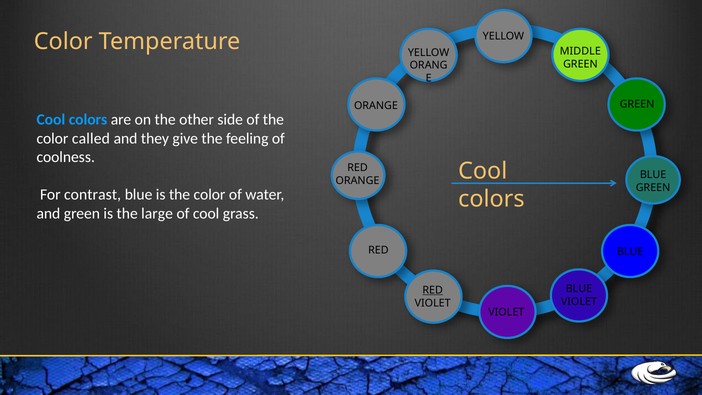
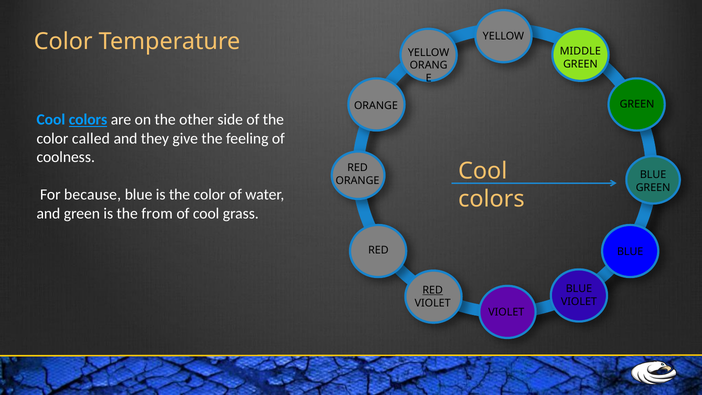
colors underline: none -> present (88, 120)
contrast: contrast -> because (93, 195)
large: large -> from (157, 213)
